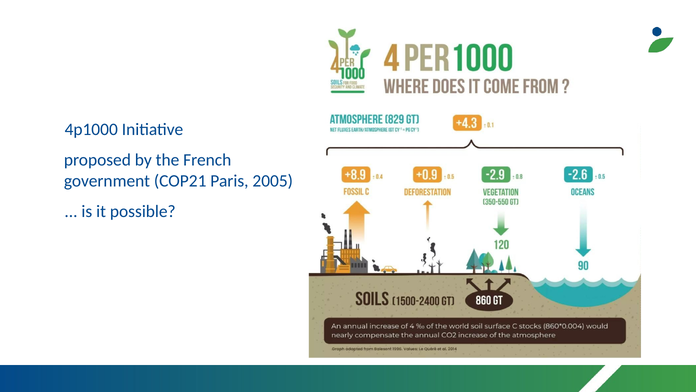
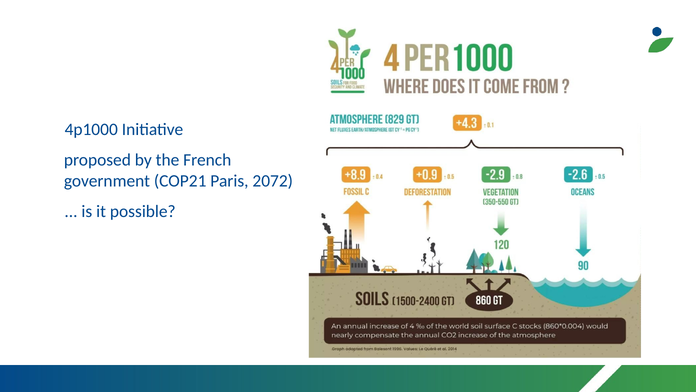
2005: 2005 -> 2072 (273, 181)
